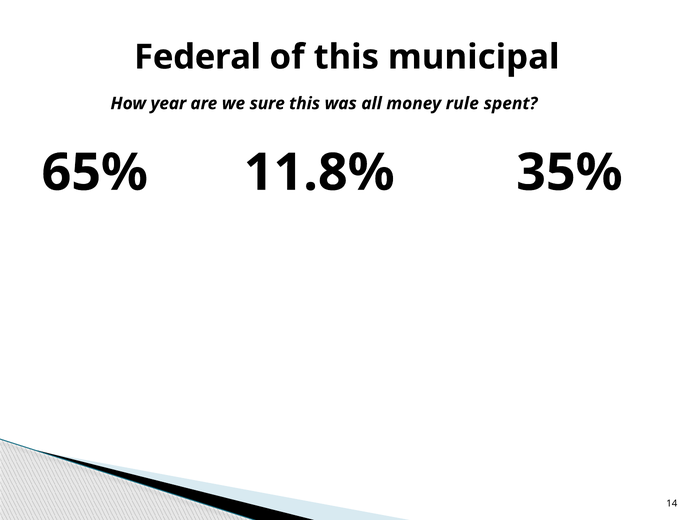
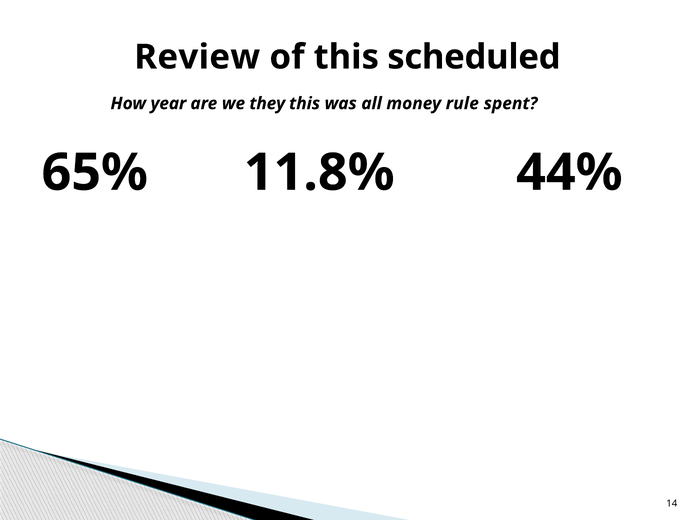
Federal: Federal -> Review (197, 57)
municipal: municipal -> scheduled (474, 57)
sure: sure -> they (267, 104)
35%: 35% -> 44% (569, 173)
